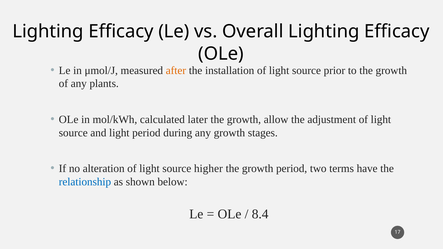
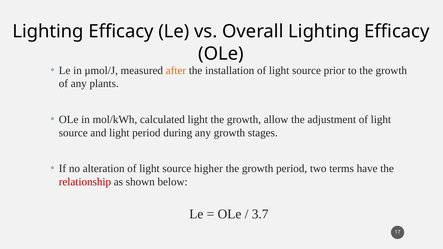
calculated later: later -> light (198, 120)
relationship colour: blue -> red (85, 182)
8.4: 8.4 -> 3.7 (260, 214)
